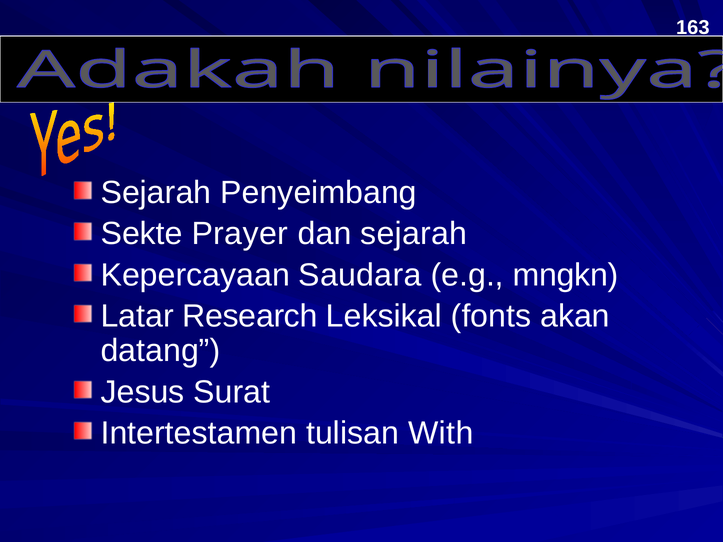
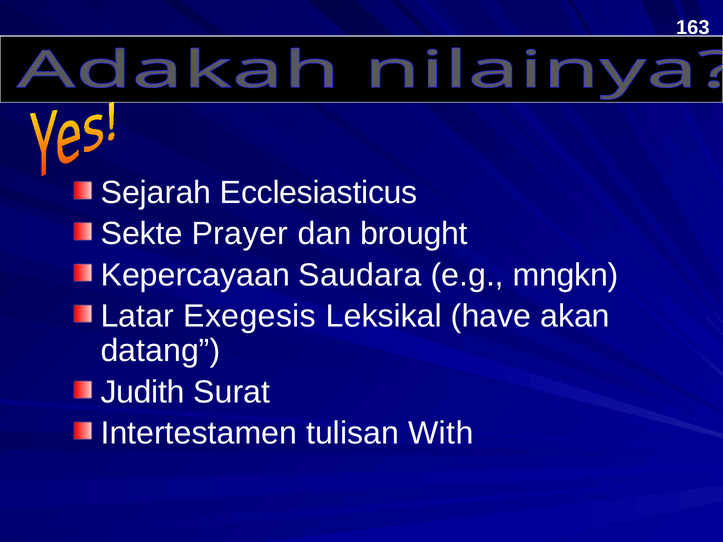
Penyeimbang: Penyeimbang -> Ecclesiasticus (319, 193)
dan sejarah: sejarah -> brought (414, 234)
Research: Research -> Exegesis (250, 316)
Leksikal fonts: fonts -> have (491, 316)
Jesus: Jesus -> Judith (143, 392)
